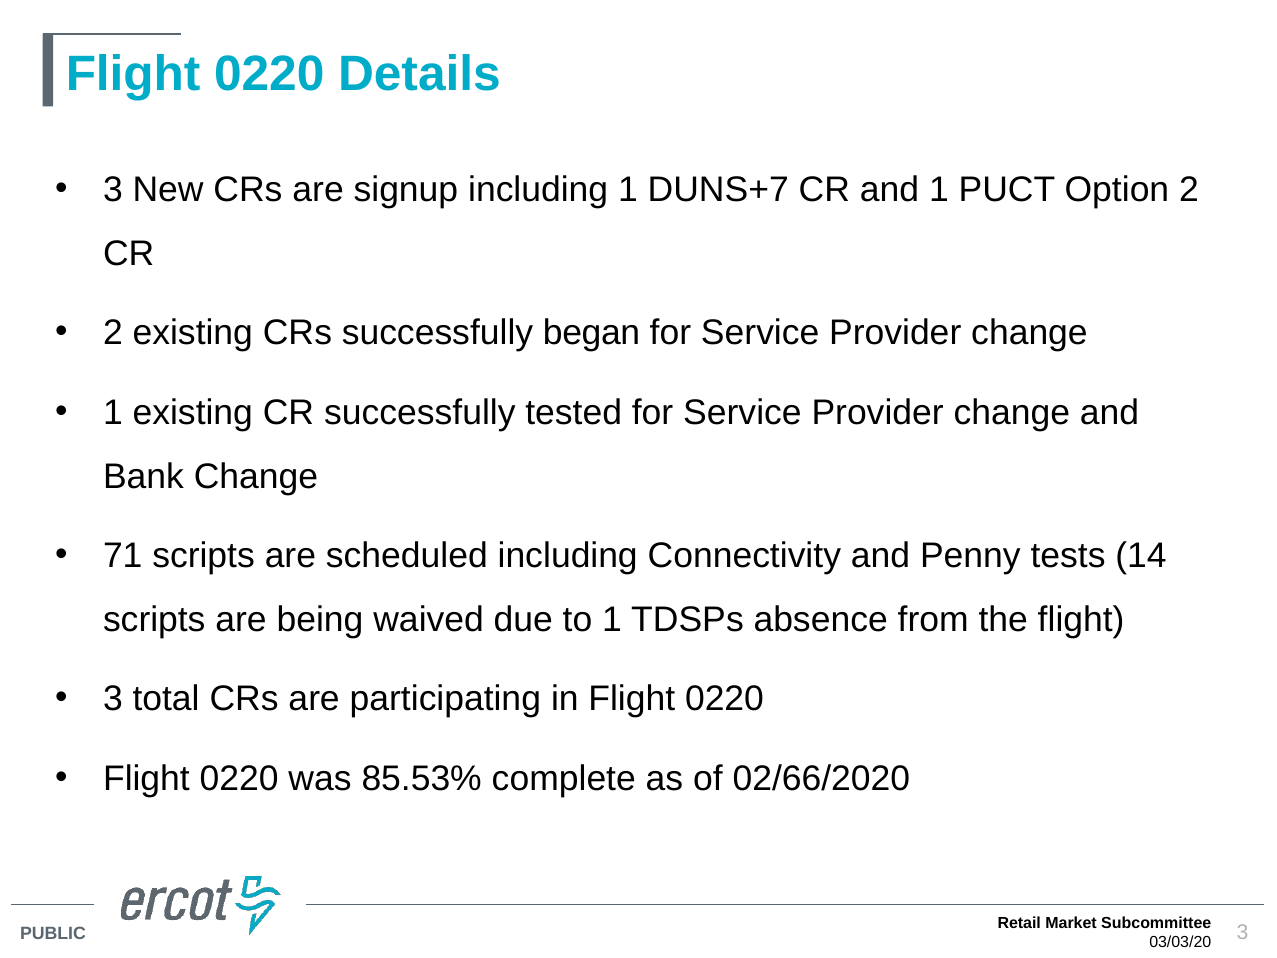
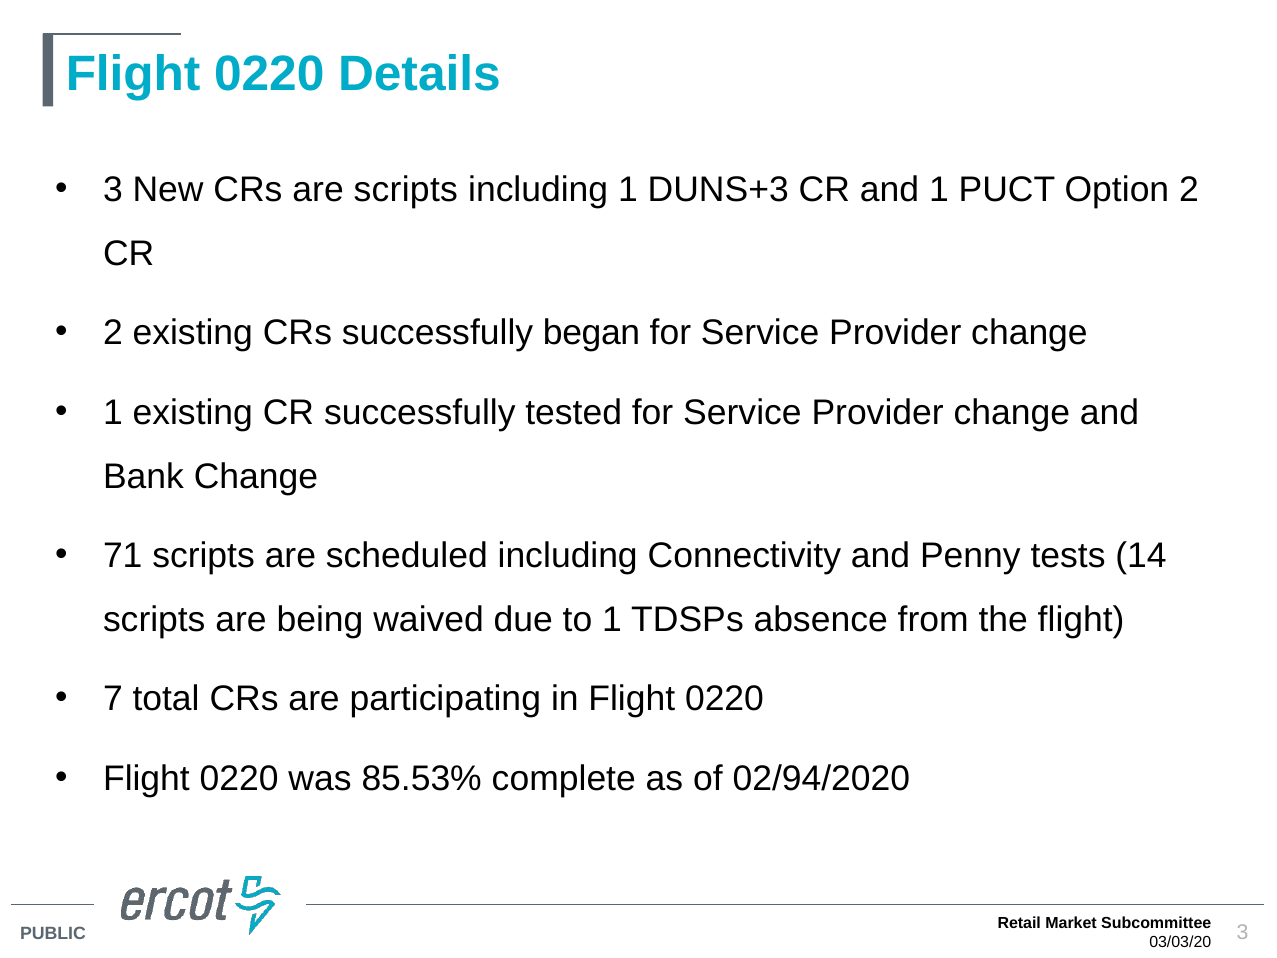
are signup: signup -> scripts (406, 190)
DUNS+7: DUNS+7 -> DUNS+3 (718, 190)
3: 3 -> 7 (113, 699)
02/66/2020: 02/66/2020 -> 02/94/2020 (821, 778)
